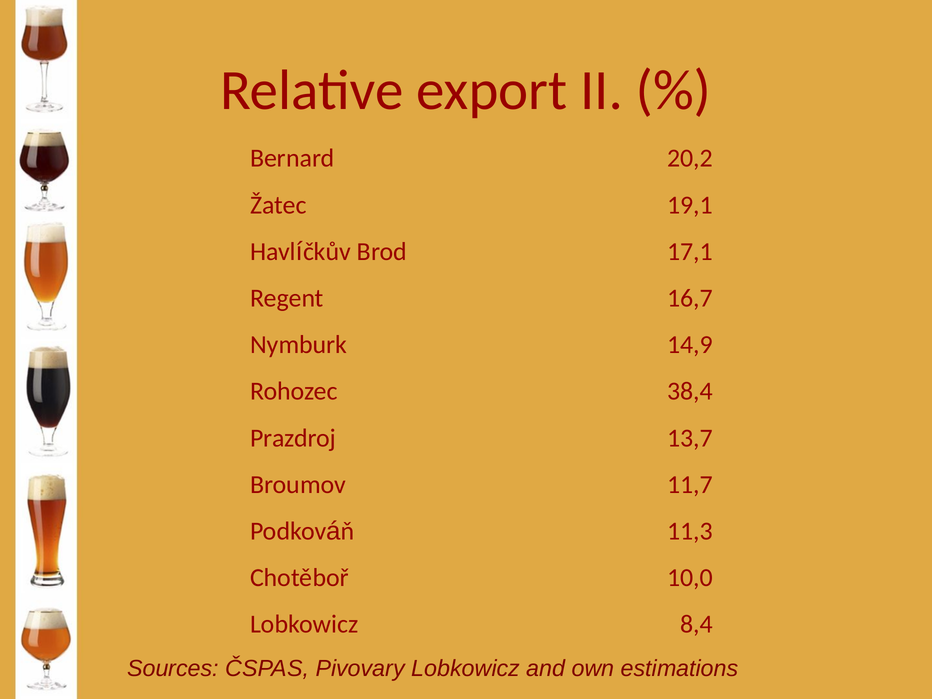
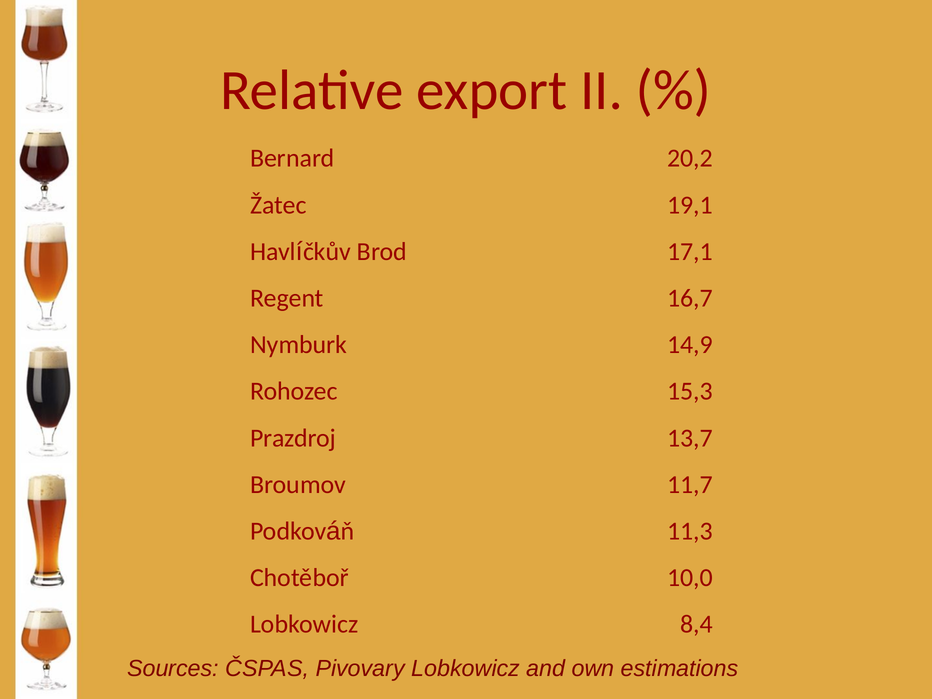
38,4: 38,4 -> 15,3 (690, 391)
